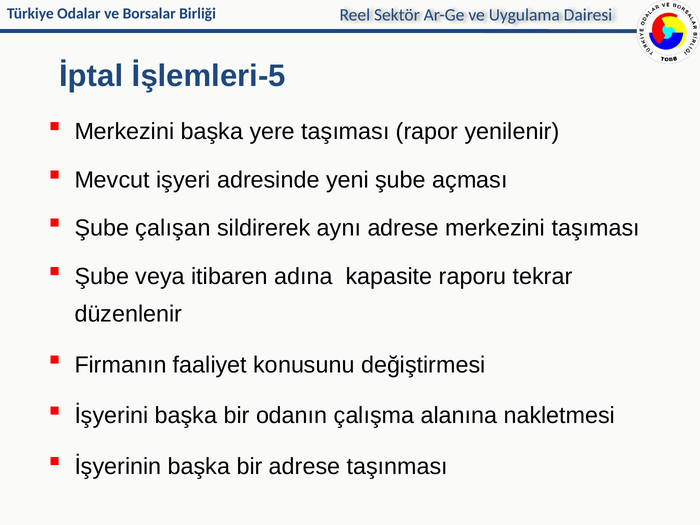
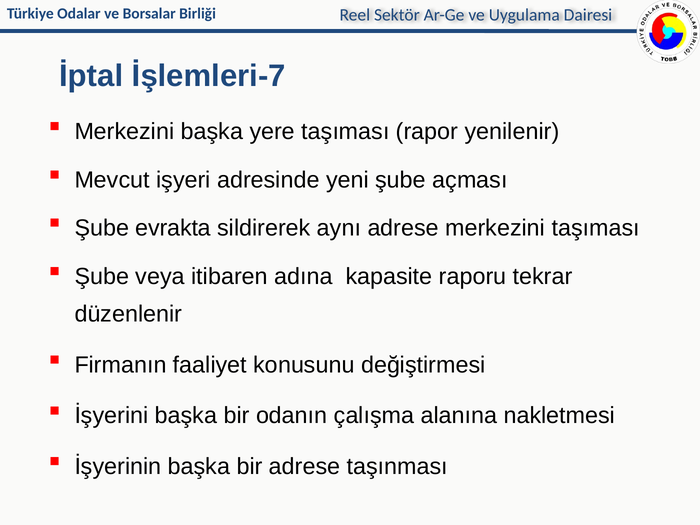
İşlemleri-5: İşlemleri-5 -> İşlemleri-7 (209, 76)
çalışan: çalışan -> evrakta (173, 228)
